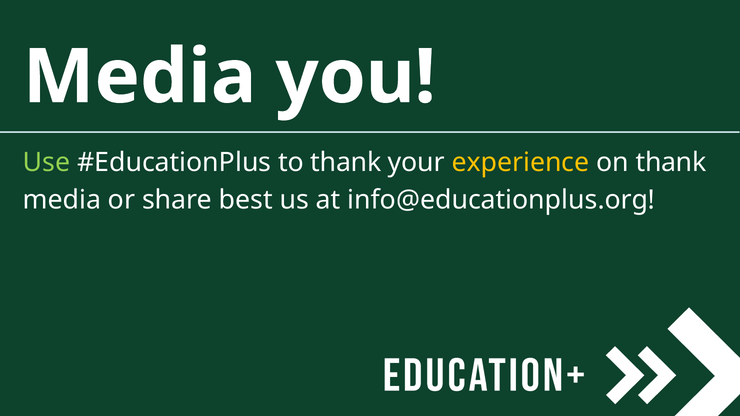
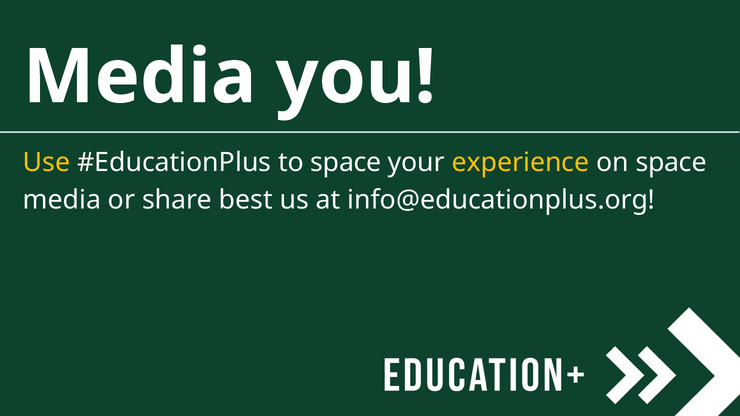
Use colour: light green -> yellow (46, 163)
to thank: thank -> space (346, 163)
on thank: thank -> space (671, 163)
